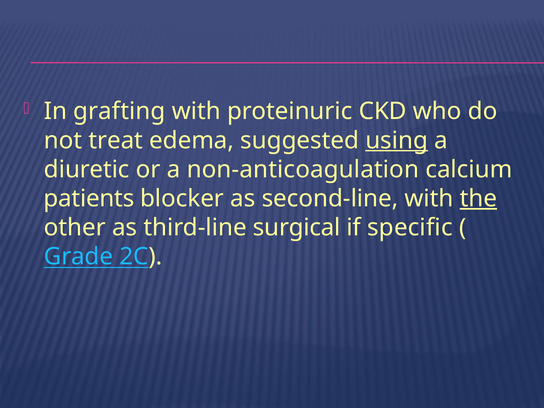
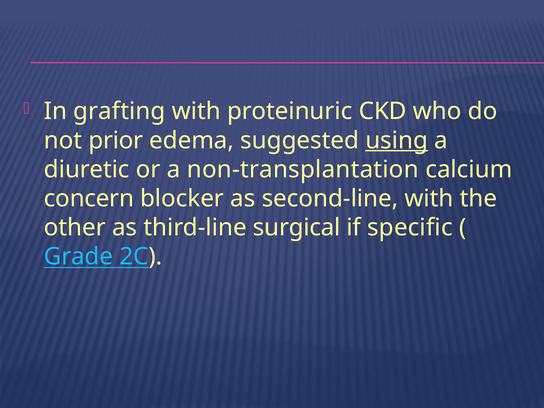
treat: treat -> prior (116, 140)
non-anticoagulation: non-anticoagulation -> non-transplantation (303, 169)
patients: patients -> concern (89, 198)
the underline: present -> none (478, 198)
